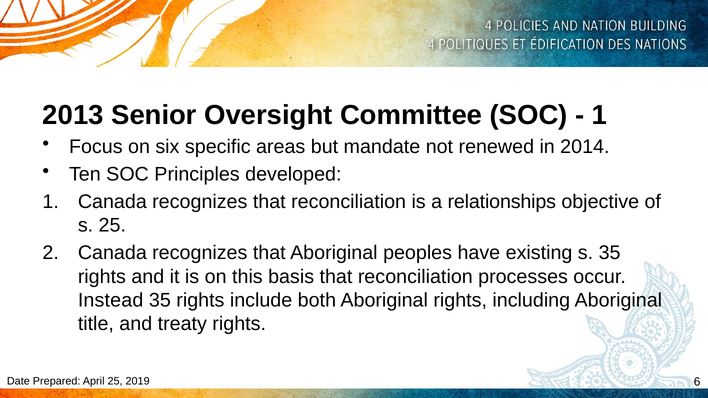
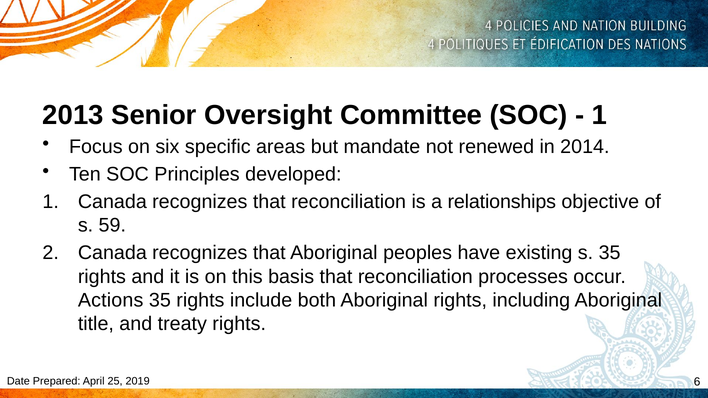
s 25: 25 -> 59 (112, 226)
Instead: Instead -> Actions (111, 300)
